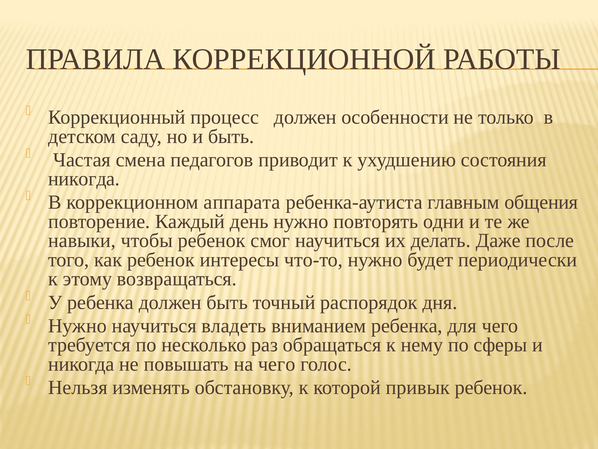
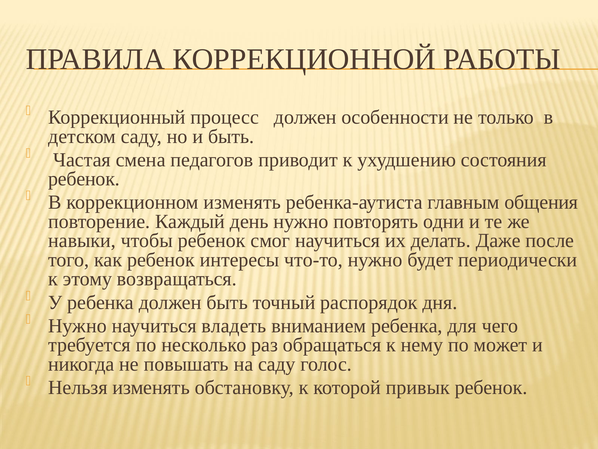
никогда: никогда -> ребенок (84, 179)
коррекционном аппарата: аппарата -> изменять (242, 202)
сферы: сферы -> может (500, 345)
на чего: чего -> саду (277, 364)
